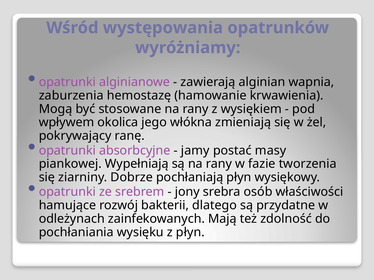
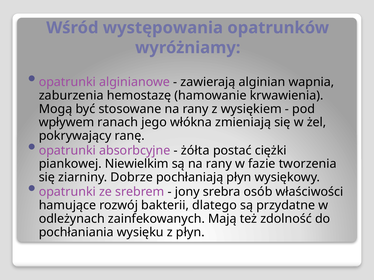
okolica: okolica -> ranach (118, 123)
jamy: jamy -> żółta (195, 151)
masy: masy -> ciężki (271, 151)
Wypełniają: Wypełniają -> Niewielkim (137, 164)
